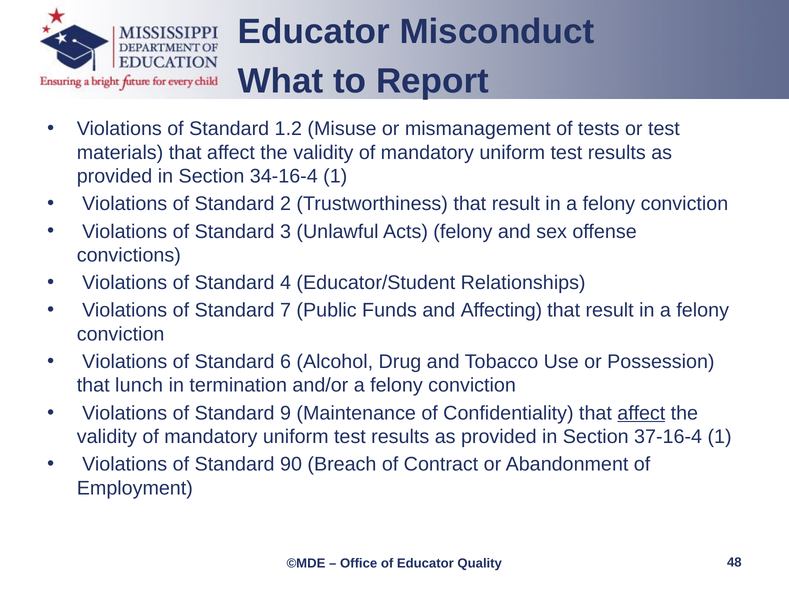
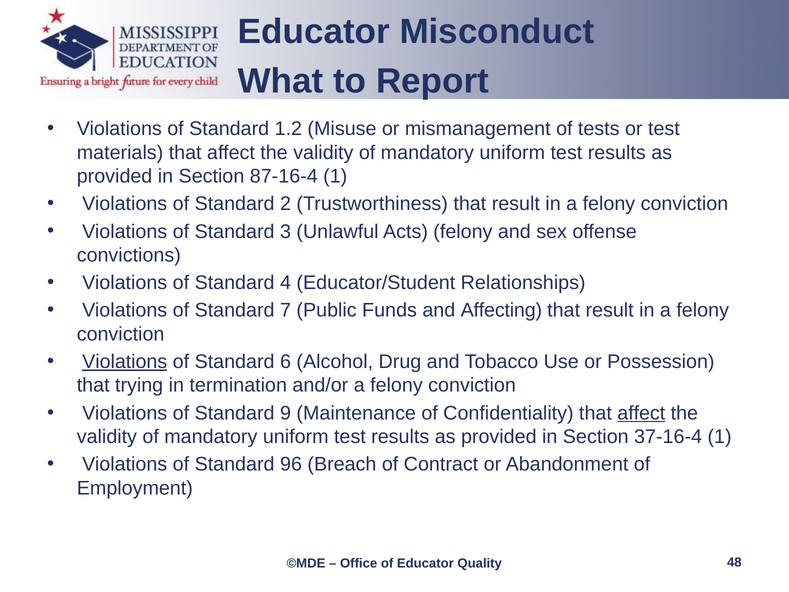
34-16-4: 34-16-4 -> 87-16-4 (284, 176)
Violations underline: none -> present (125, 362)
lunch: lunch -> trying (139, 385)
90: 90 -> 96 (291, 464)
